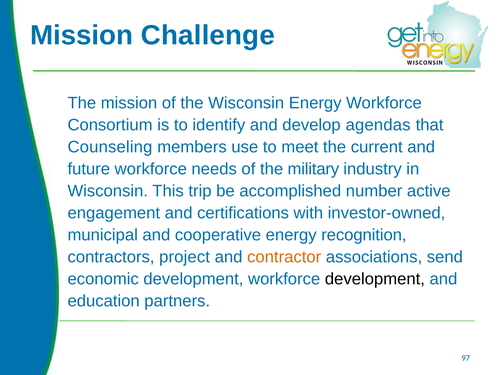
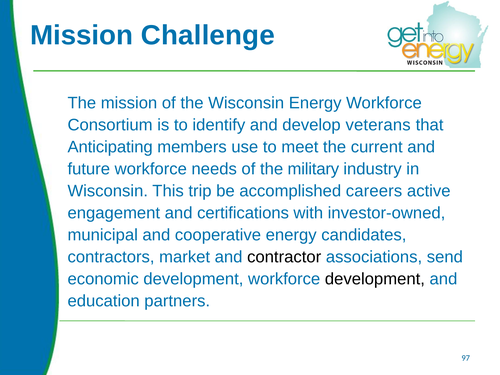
agendas: agendas -> veterans (378, 125)
Counseling: Counseling -> Anticipating (110, 147)
number: number -> careers (374, 191)
recognition: recognition -> candidates (364, 235)
project: project -> market (185, 257)
contractor colour: orange -> black (284, 257)
